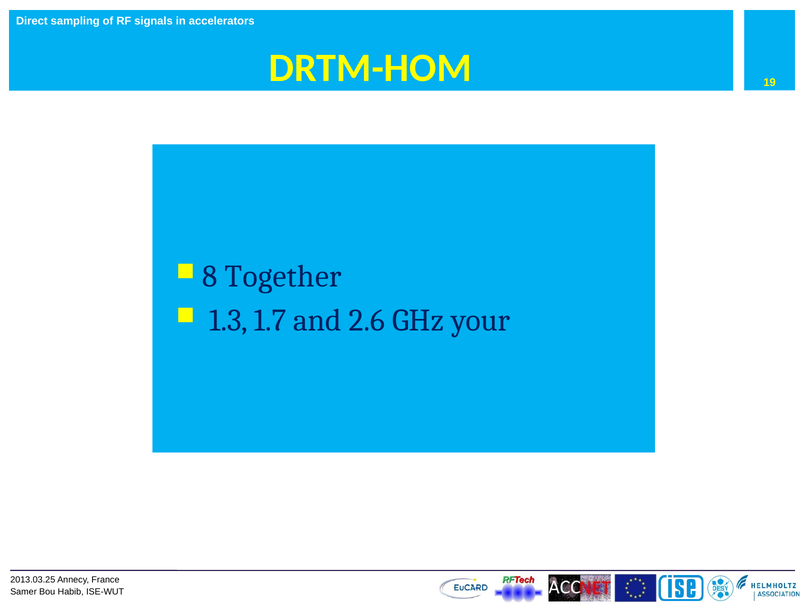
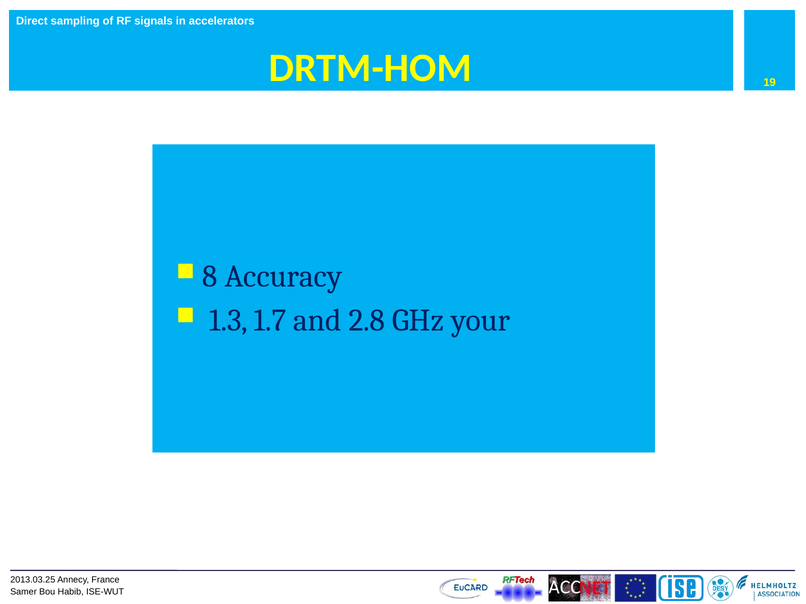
Together: Together -> Accuracy (283, 277)
2.6: 2.6 -> 2.8 (367, 321)
